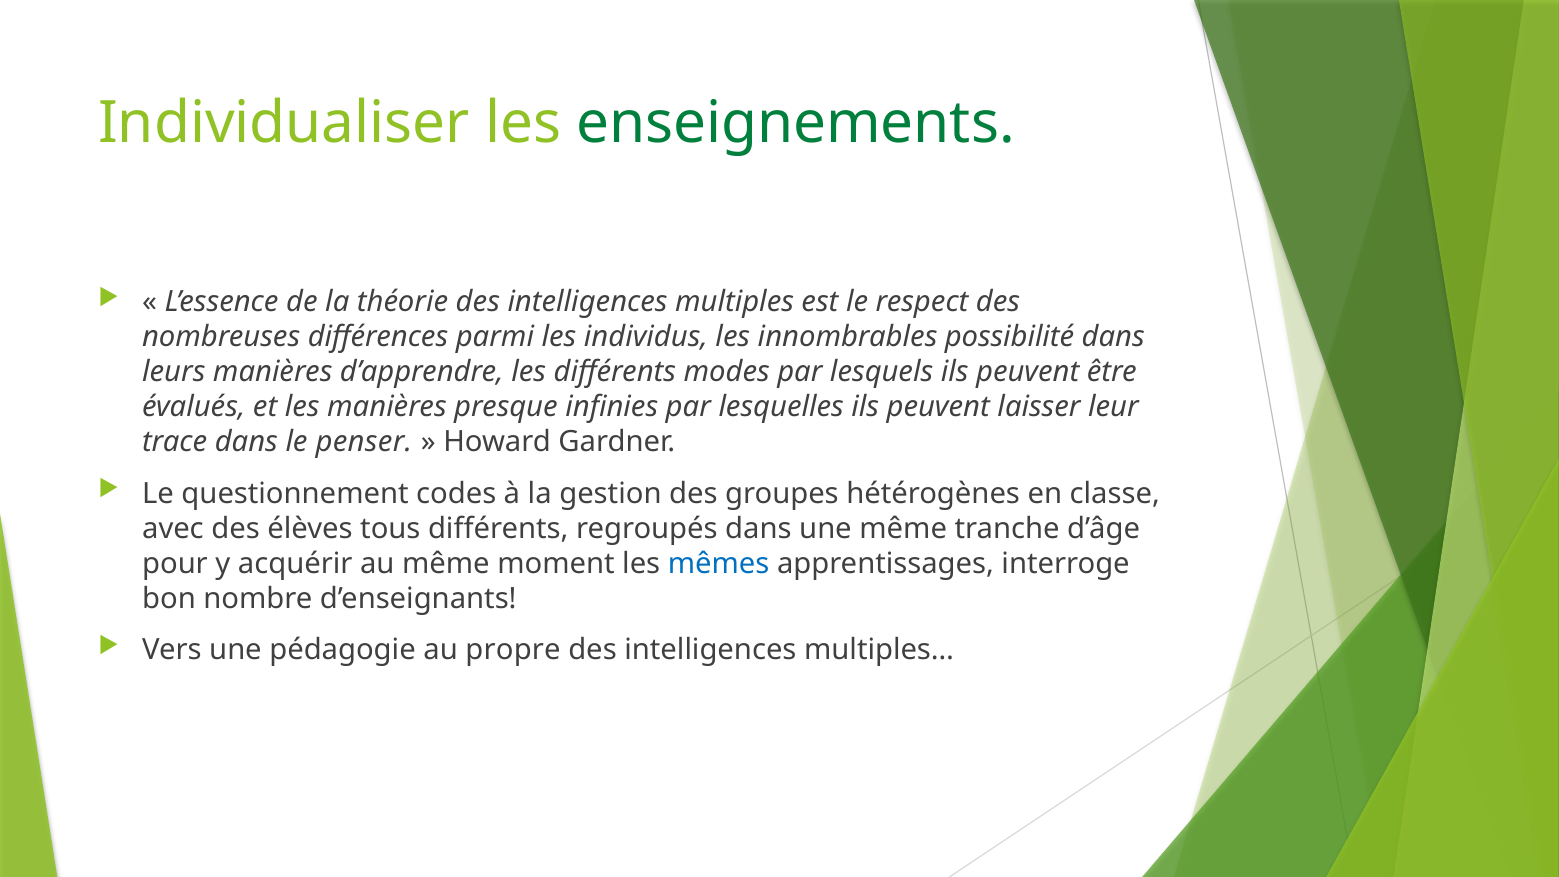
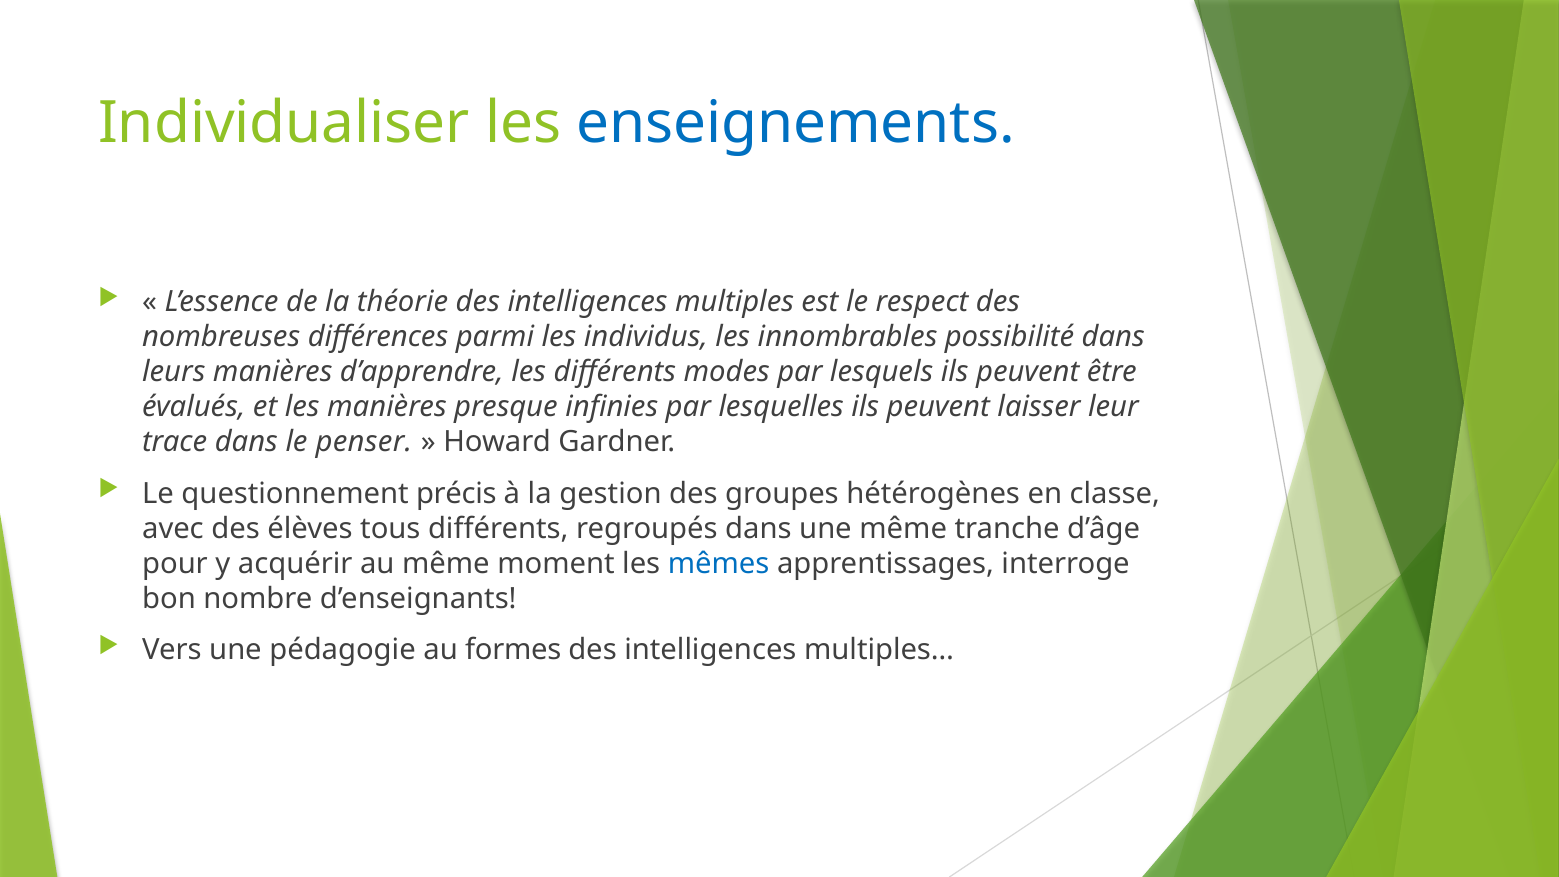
enseignements colour: green -> blue (795, 123)
codes: codes -> précis (456, 493)
propre: propre -> formes (513, 650)
